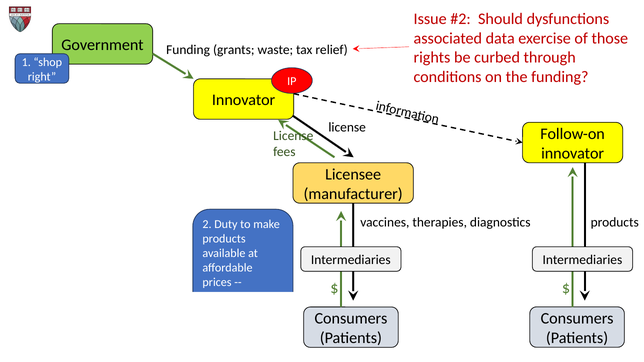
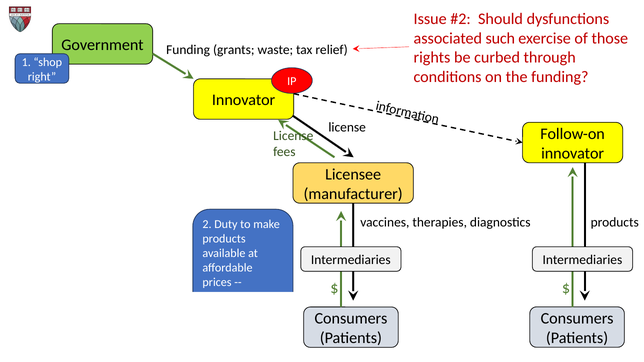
data: data -> such (500, 38)
